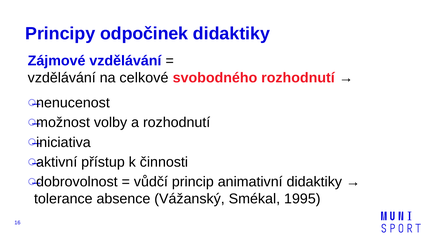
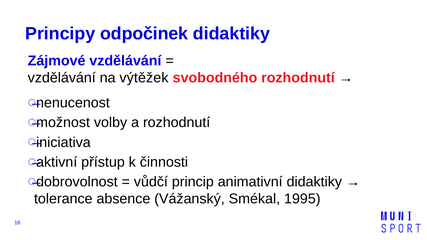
celkové: celkové -> výtěžek (144, 78)
